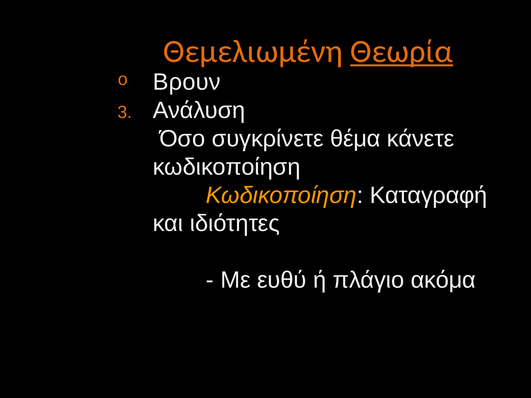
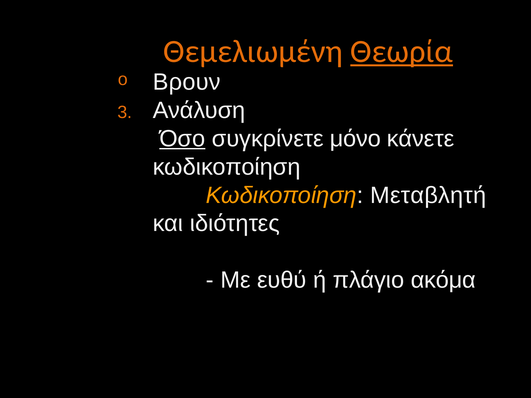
Όσο underline: none -> present (182, 139)
θέμα: θέμα -> μόνο (355, 139)
Καταγραφή: Καταγραφή -> Μεταβλητή (428, 195)
